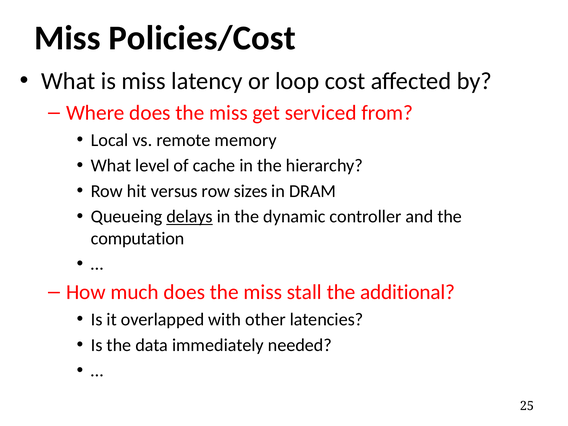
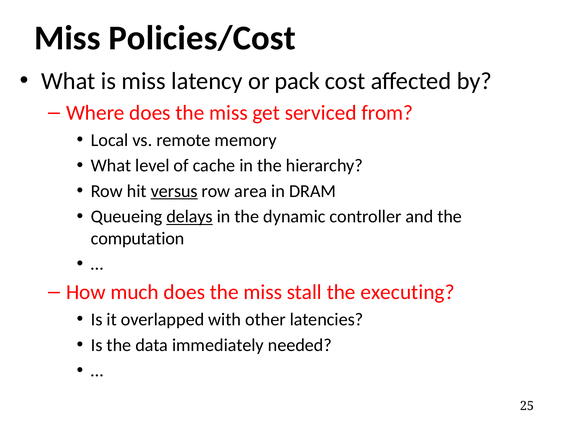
loop: loop -> pack (297, 81)
versus underline: none -> present (174, 191)
sizes: sizes -> area (251, 191)
additional: additional -> executing (407, 292)
